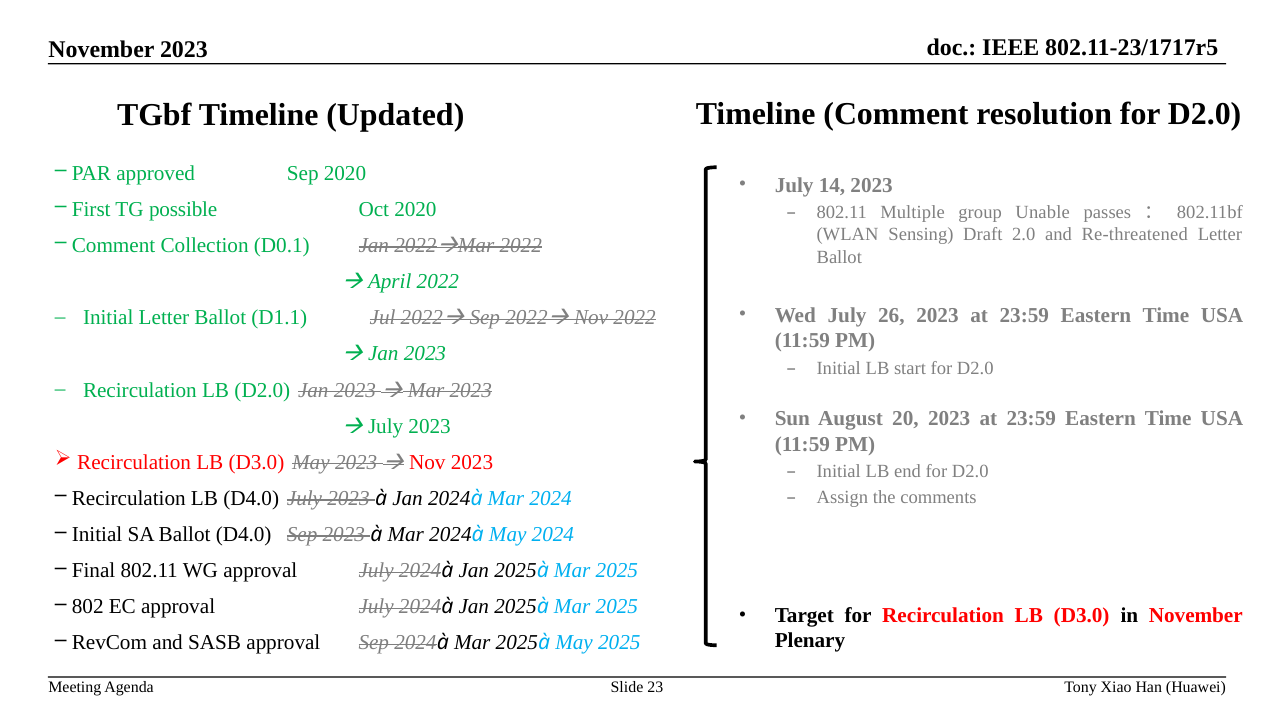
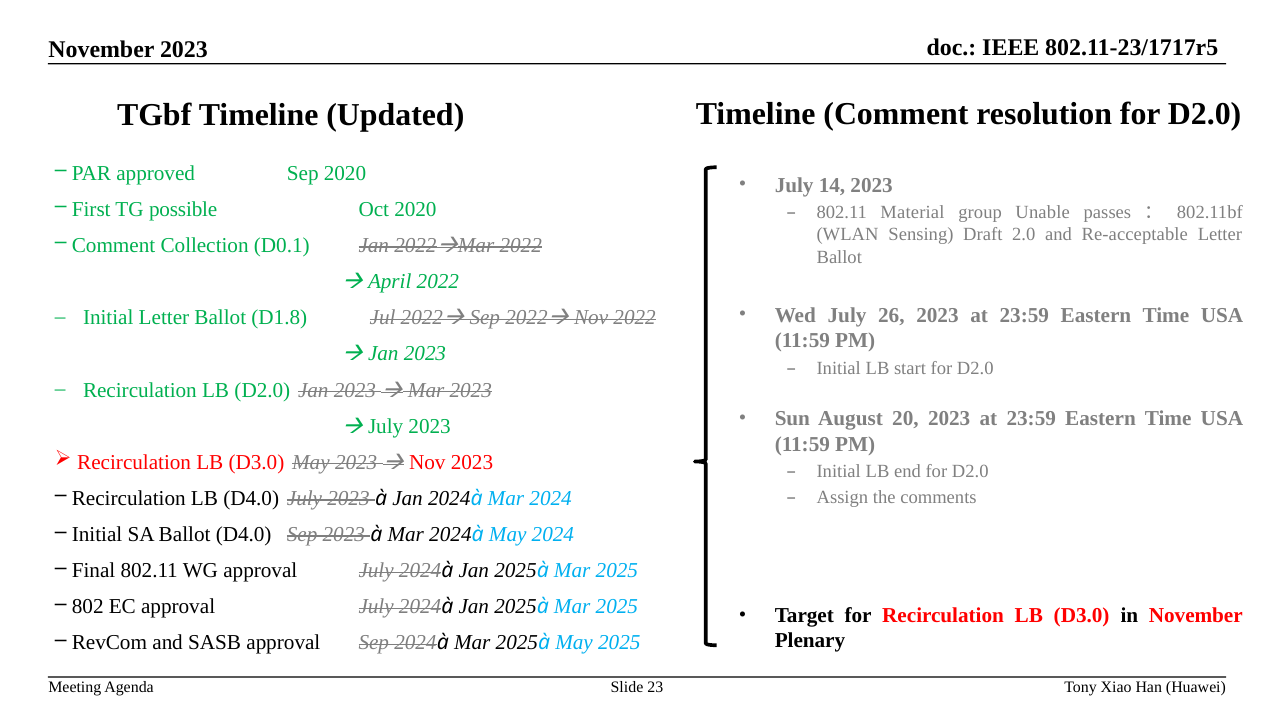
Multiple: Multiple -> Material (912, 212)
Re-threatened: Re-threatened -> Re-acceptable (1135, 235)
D1.1: D1.1 -> D1.8 (279, 318)
